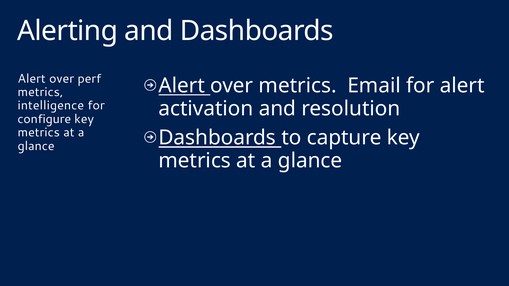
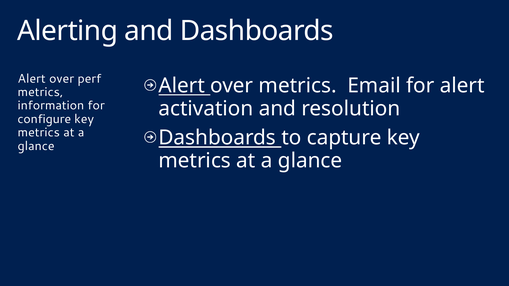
intelligence: intelligence -> information (51, 106)
